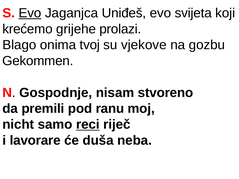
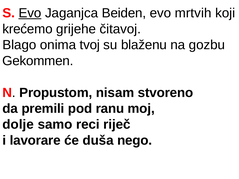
Uniđeš: Uniđeš -> Beiden (124, 13)
svijeta: svijeta -> mrtvih (193, 13)
prolazi: prolazi -> čitavoj (120, 29)
vjekove: vjekove -> blaženu (144, 45)
Gospodnje: Gospodnje -> Propustom (56, 93)
nicht: nicht -> dolje (18, 125)
reci underline: present -> none (88, 125)
neba: neba -> nego (135, 141)
